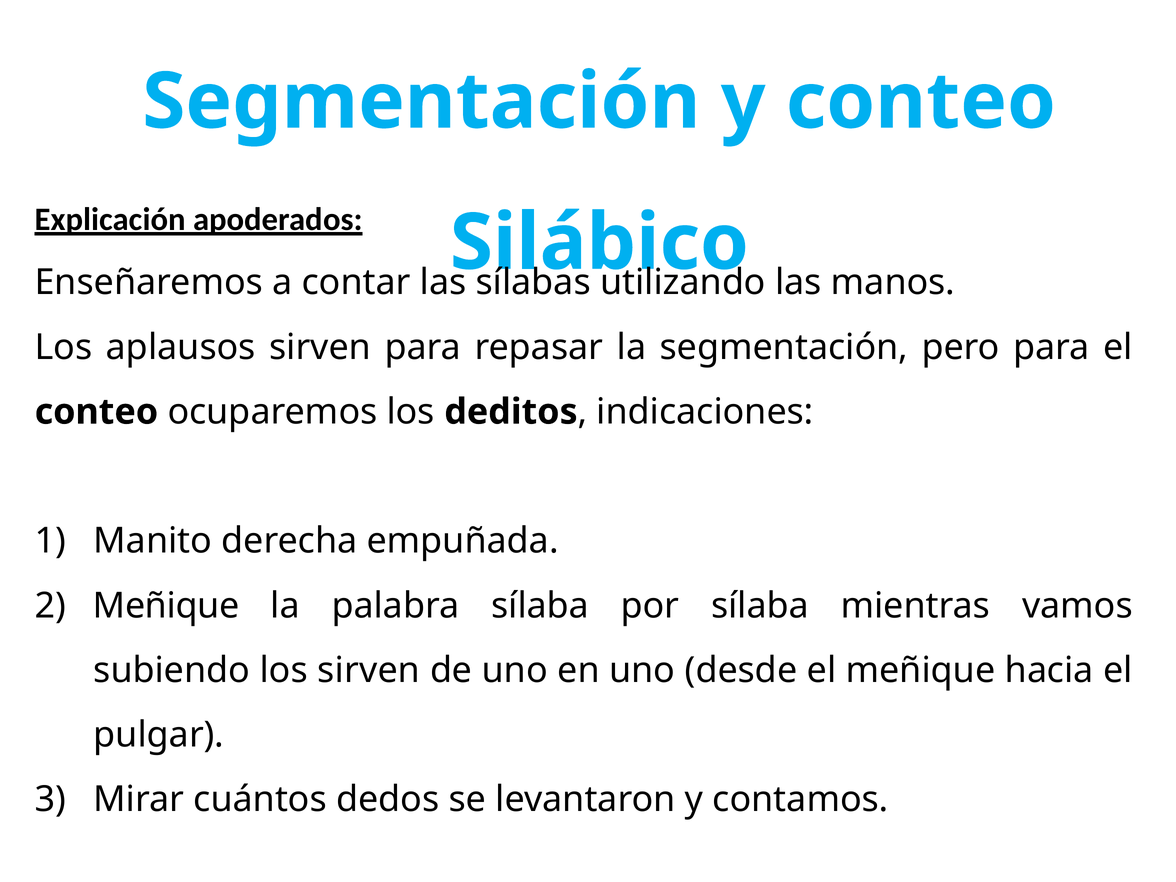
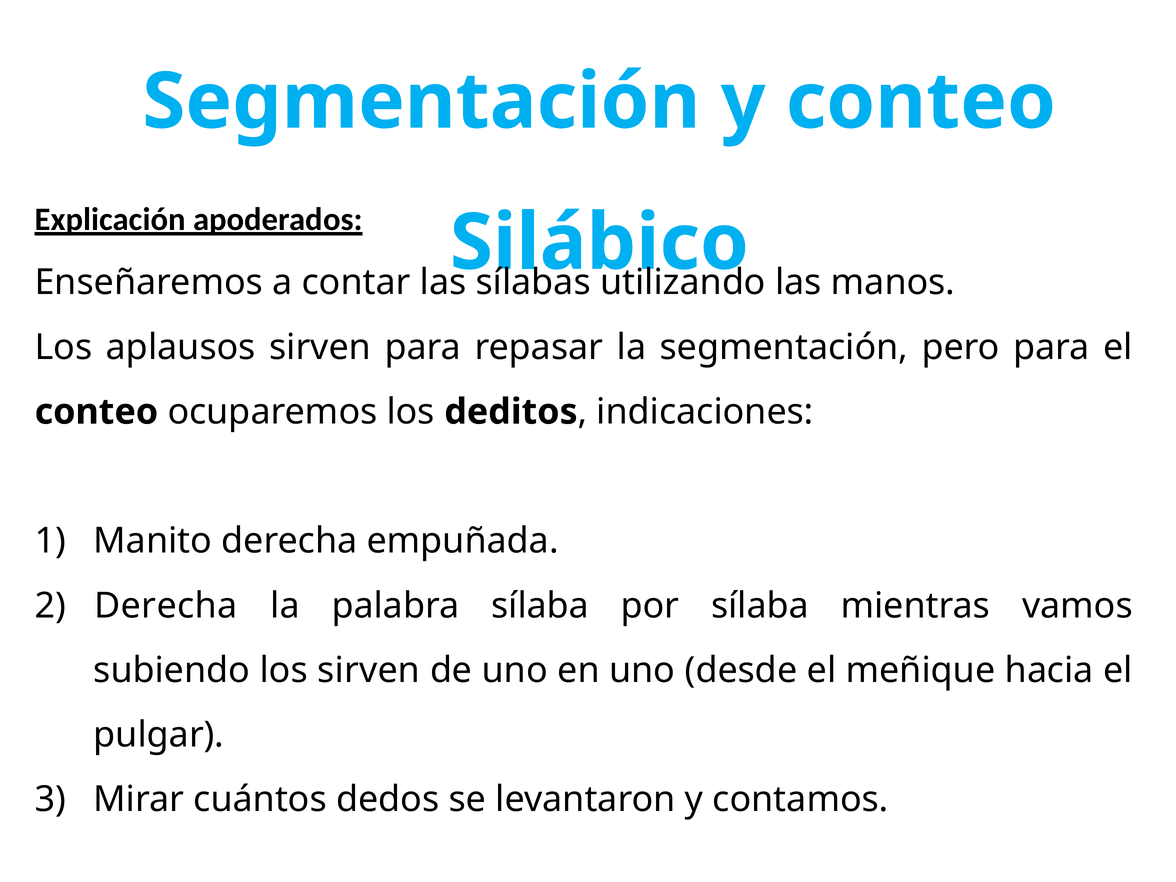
Meñique: Meñique -> Derecha (166, 606)
